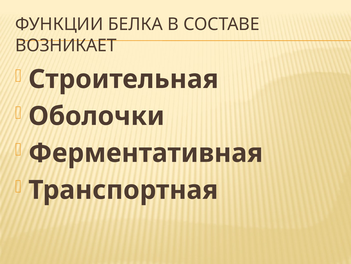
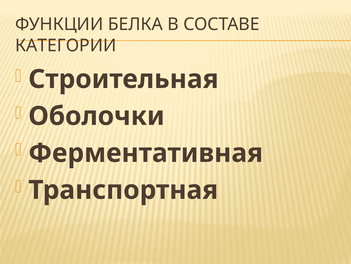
ВОЗНИКАЕТ: ВОЗНИКАЕТ -> КАТЕГОРИИ (66, 45)
